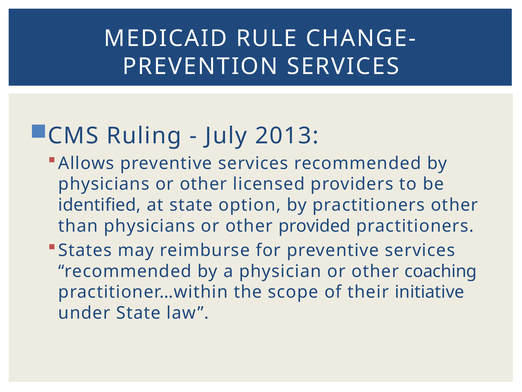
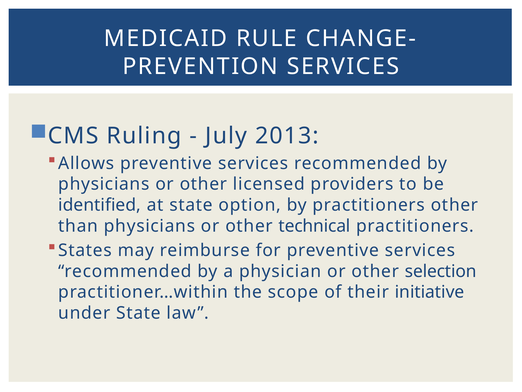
provided: provided -> technical (315, 226)
coaching: coaching -> selection (441, 271)
